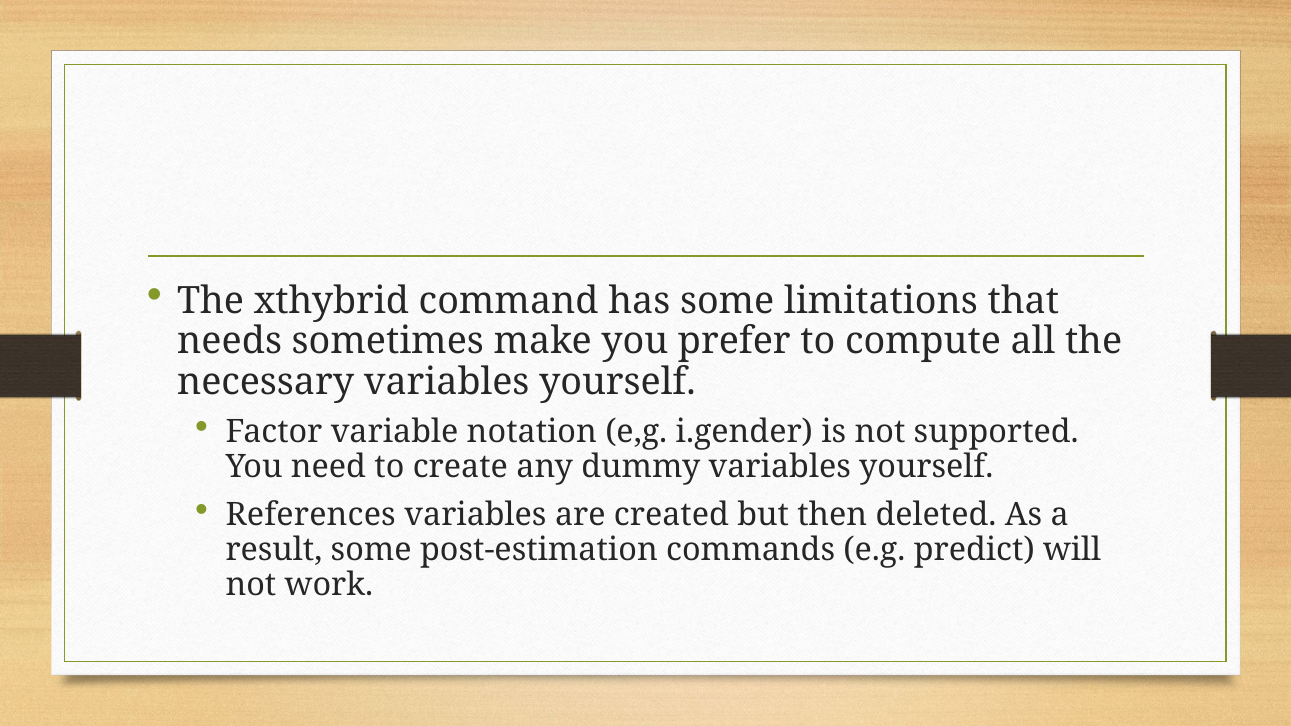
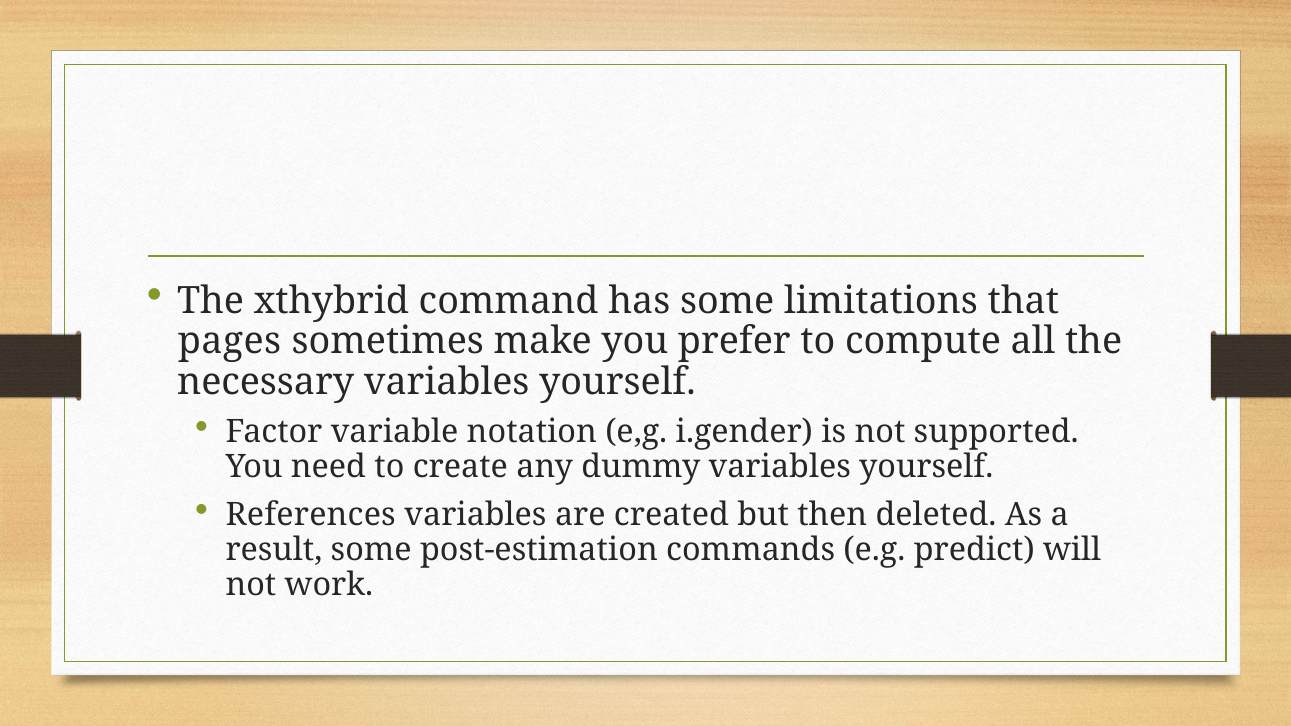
needs: needs -> pages (229, 342)
